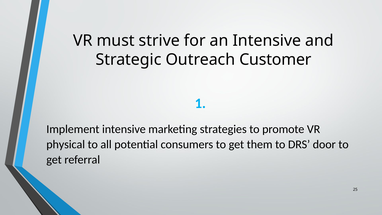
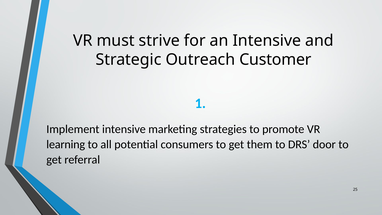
physical: physical -> learning (66, 144)
